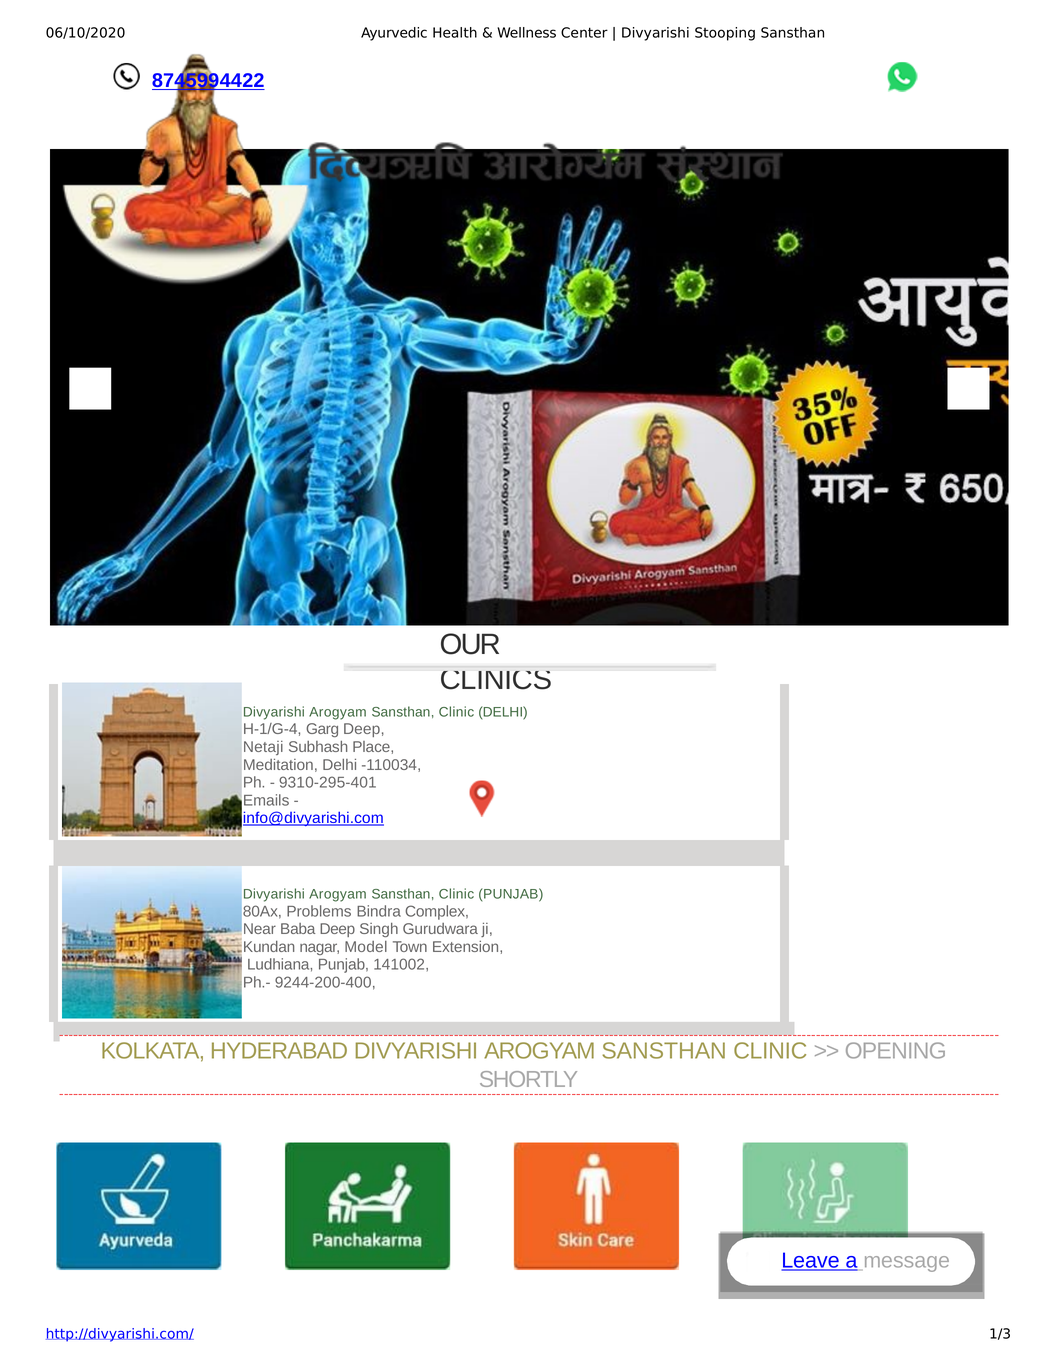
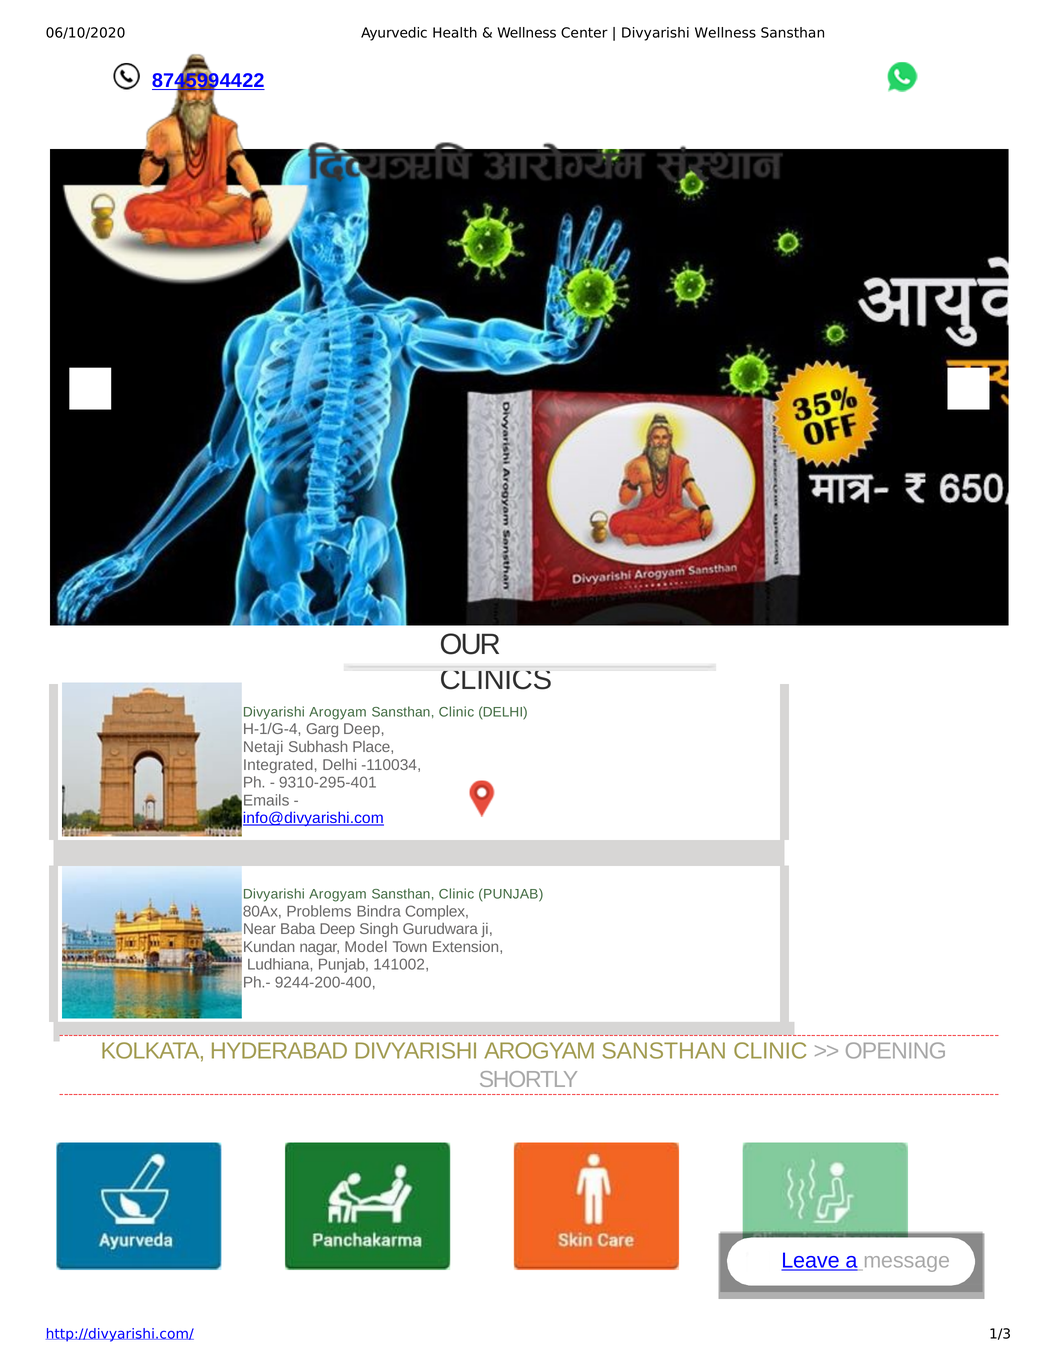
Divyarishi Stooping: Stooping -> Wellness (725, 33)
Meditation: Meditation -> Integrated (280, 765)
